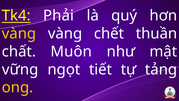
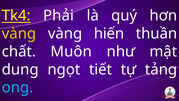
chết: chết -> hiến (109, 33)
vững: vững -> dung (20, 69)
ong colour: yellow -> light blue (17, 87)
